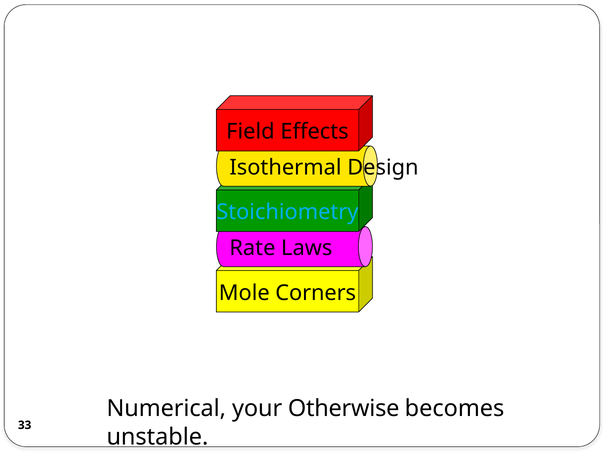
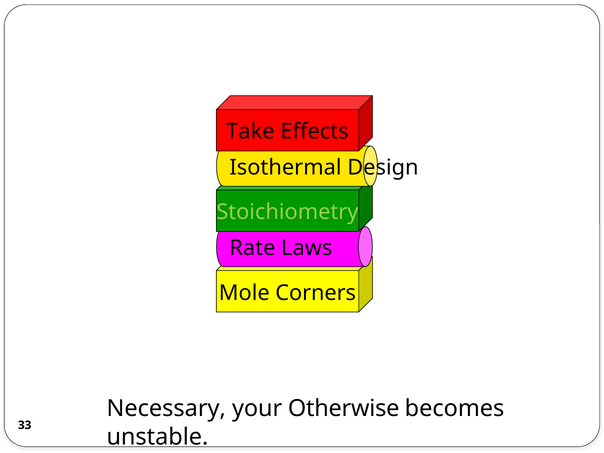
Field: Field -> Take (250, 132)
Stoichiometry colour: light blue -> light green (287, 212)
Numerical: Numerical -> Necessary (166, 409)
